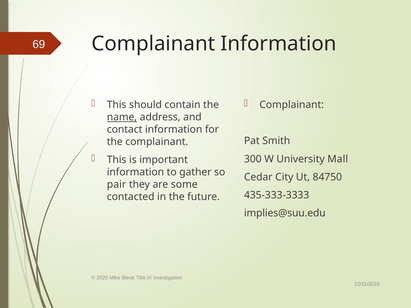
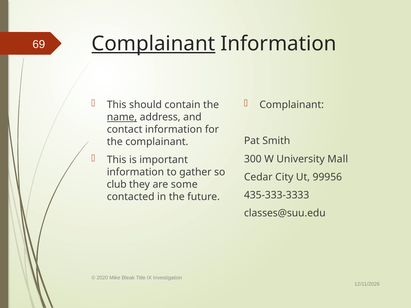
Complainant underline: none -> present (153, 44)
84750: 84750 -> 99956 (327, 177)
pair: pair -> club (117, 185)
implies@suu.edu: implies@suu.edu -> classes@suu.edu (285, 213)
